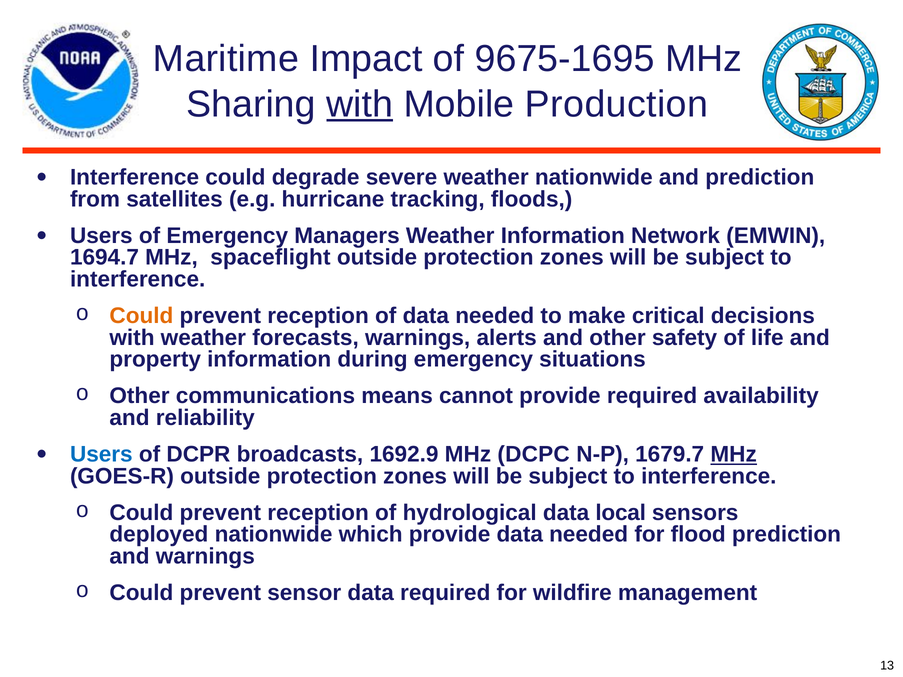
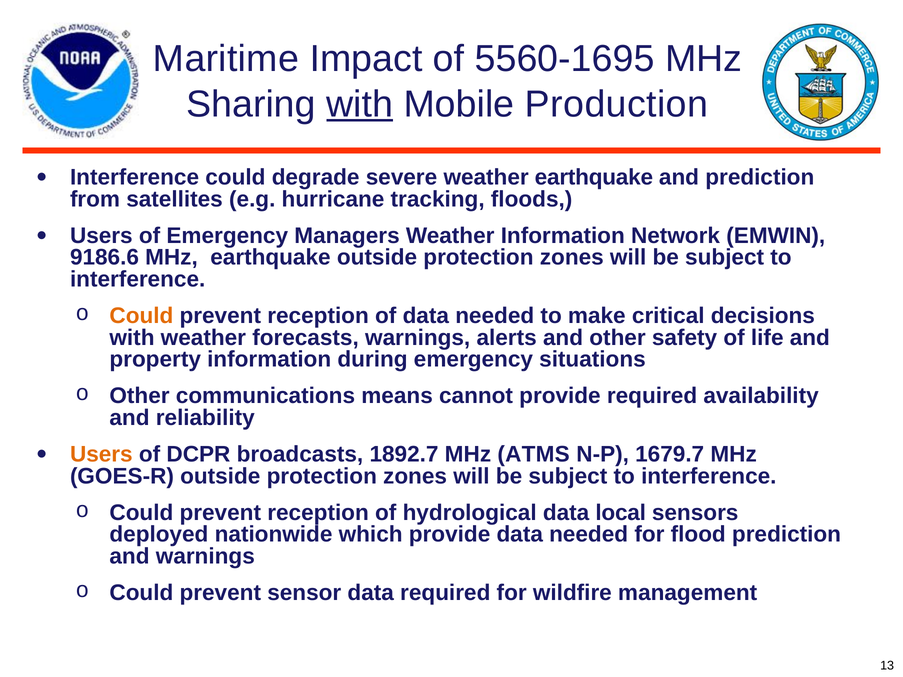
9675-1695: 9675-1695 -> 5560-1695 (565, 59)
weather nationwide: nationwide -> earthquake (594, 177)
1694.7: 1694.7 -> 9186.6 (104, 258)
MHz spaceflight: spaceflight -> earthquake (270, 258)
Users colour: blue -> orange (101, 455)
1692.9: 1692.9 -> 1892.7 (404, 455)
DCPC: DCPC -> ATMS (534, 455)
MHz underline: present -> none (734, 455)
